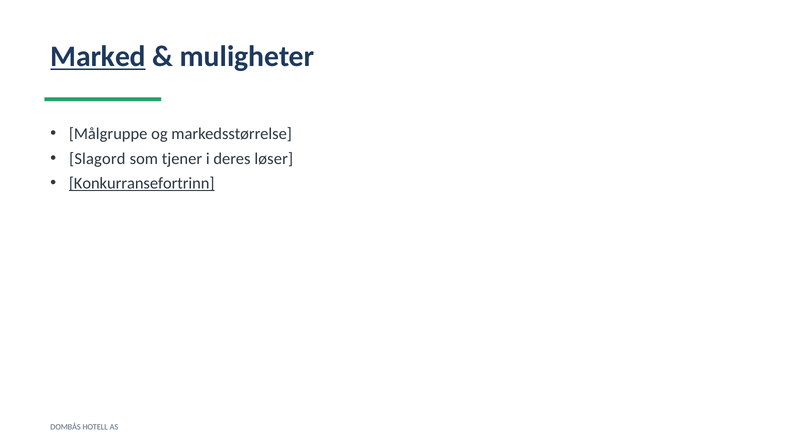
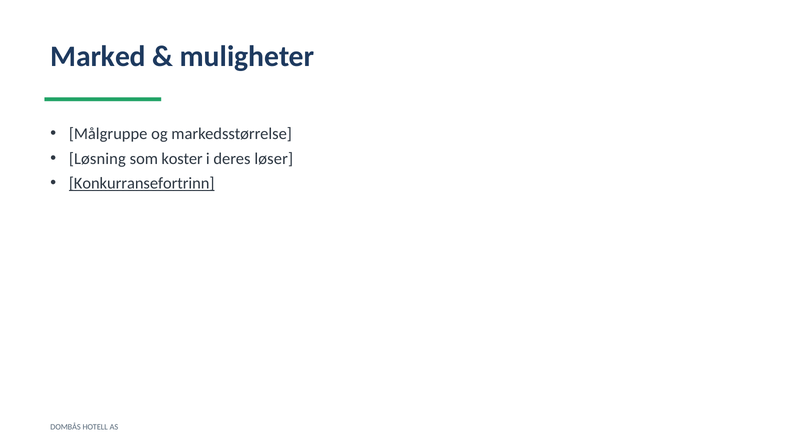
Marked underline: present -> none (98, 56)
Slagord: Slagord -> Løsning (97, 159)
tjener: tjener -> koster (182, 159)
